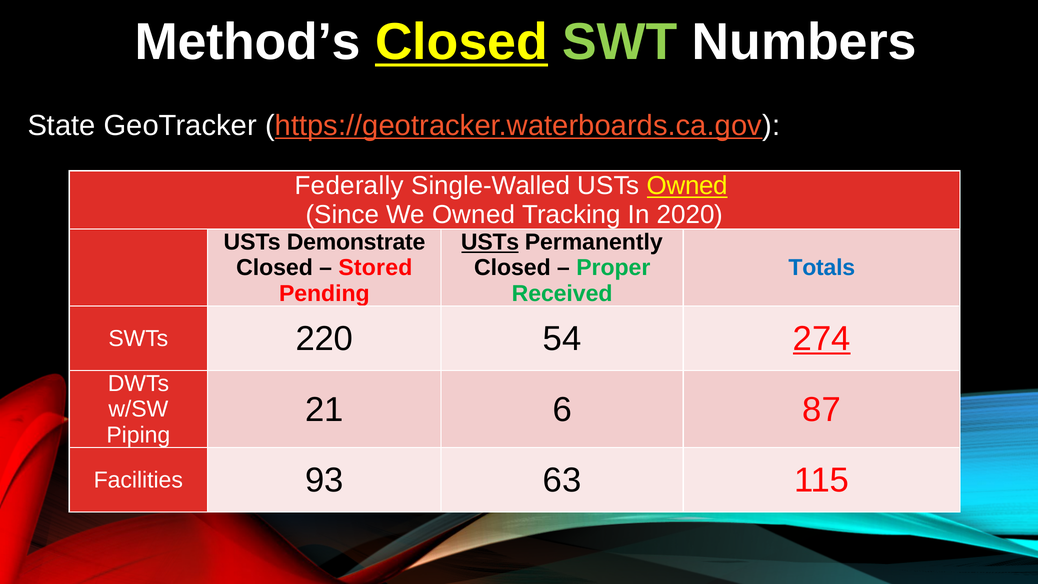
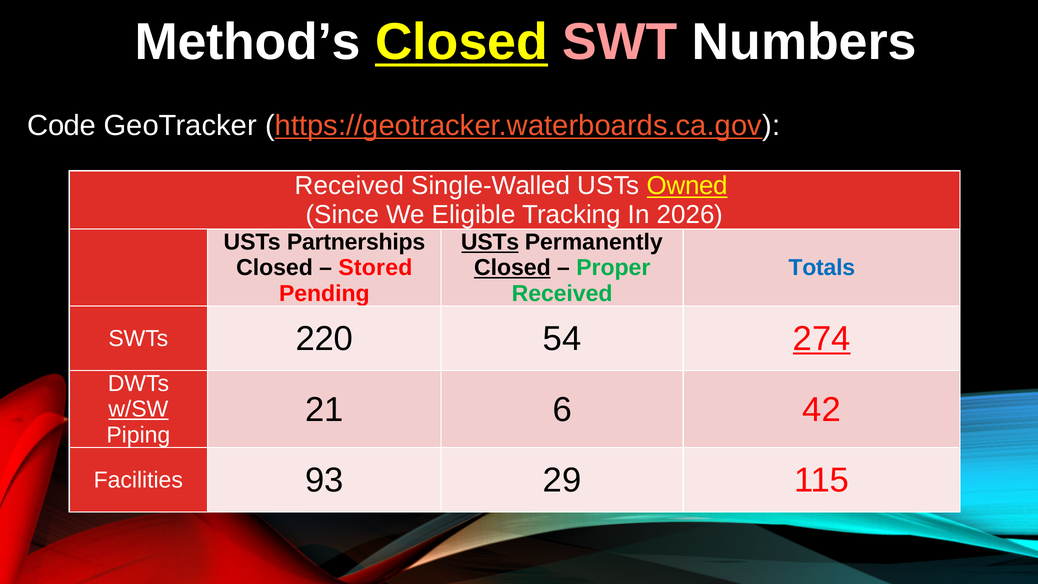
SWT colour: light green -> pink (620, 42)
State: State -> Code (62, 126)
Federally: Federally -> Received (349, 186)
We Owned: Owned -> Eligible (474, 215)
2020: 2020 -> 2026 (690, 215)
Demonstrate: Demonstrate -> Partnerships (356, 242)
Closed underline: none -> present (512, 268)
87: 87 -> 42 (822, 410)
w/SW underline: none -> present (138, 409)
63: 63 -> 29 (562, 480)
